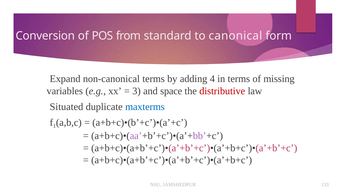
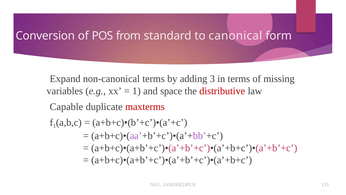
4: 4 -> 3 (212, 79)
3: 3 -> 1 (136, 91)
Situated: Situated -> Capable (66, 107)
maxterms colour: blue -> red (145, 107)
